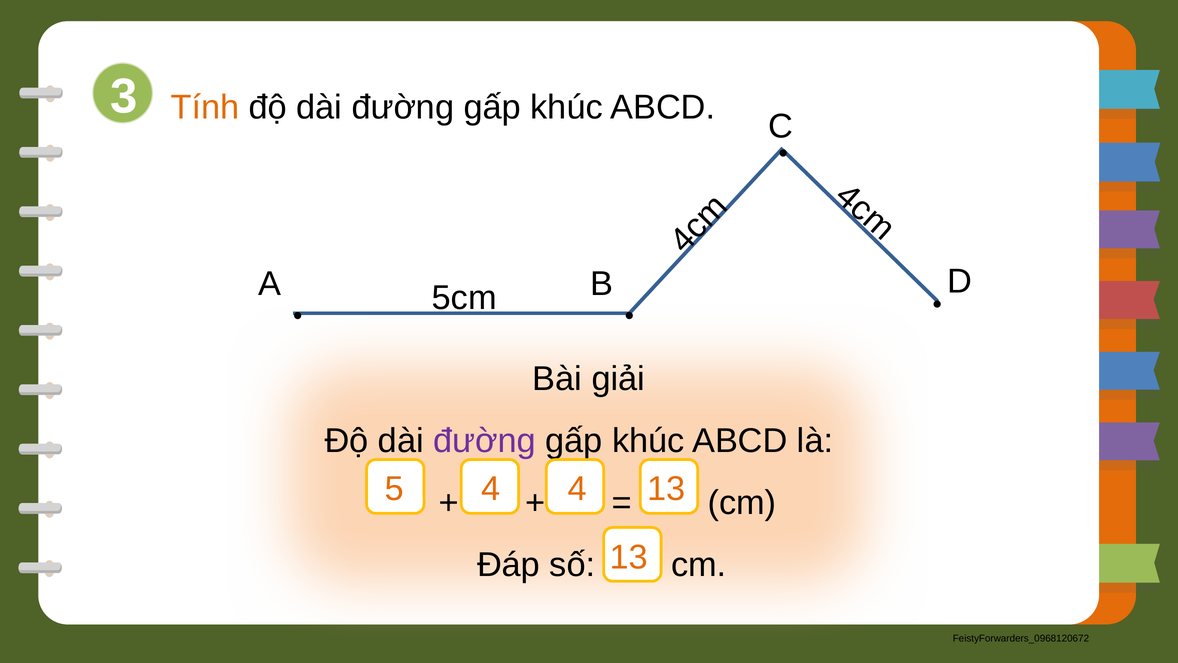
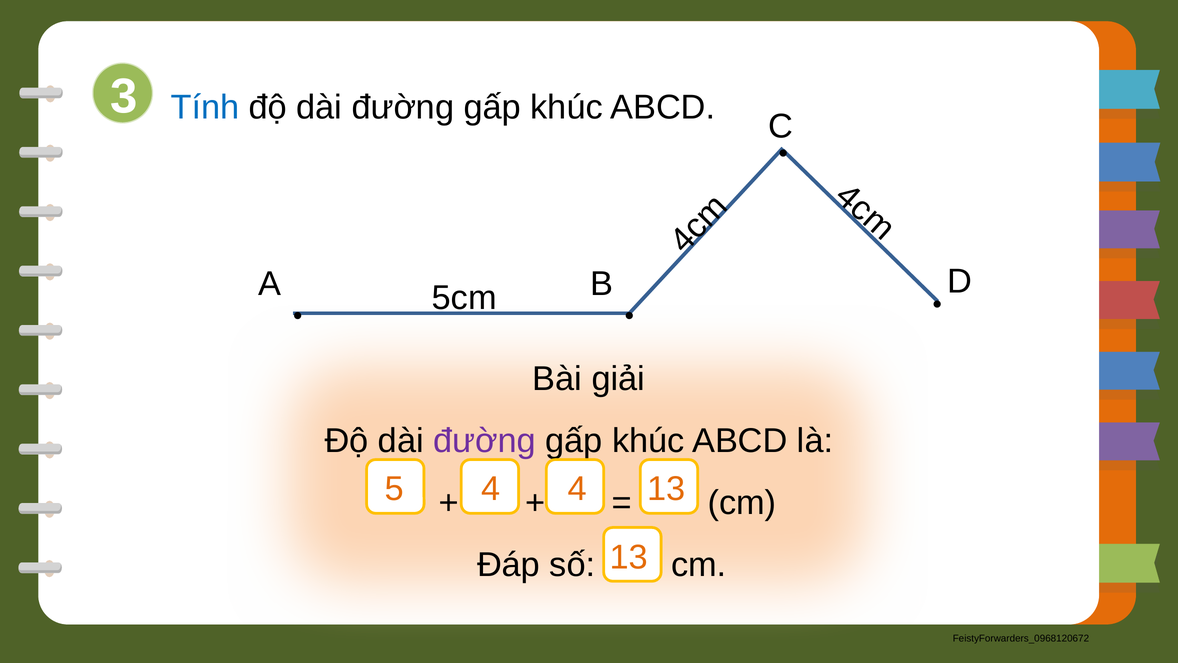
Tính colour: orange -> blue (205, 107)
